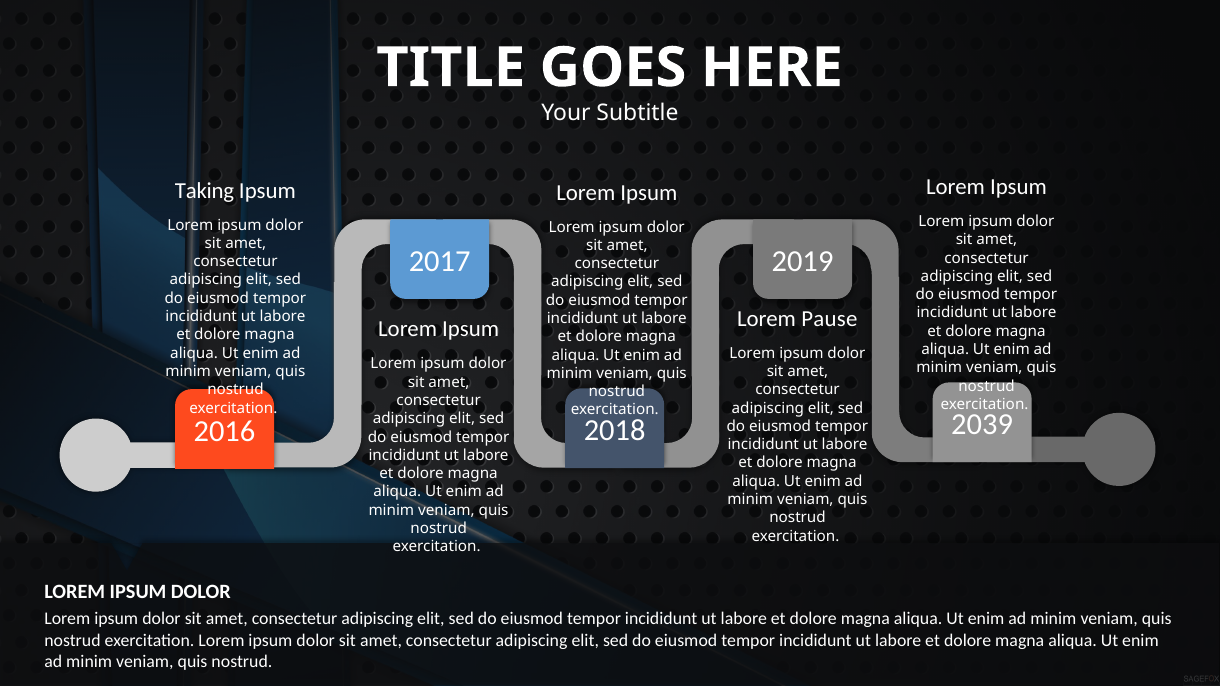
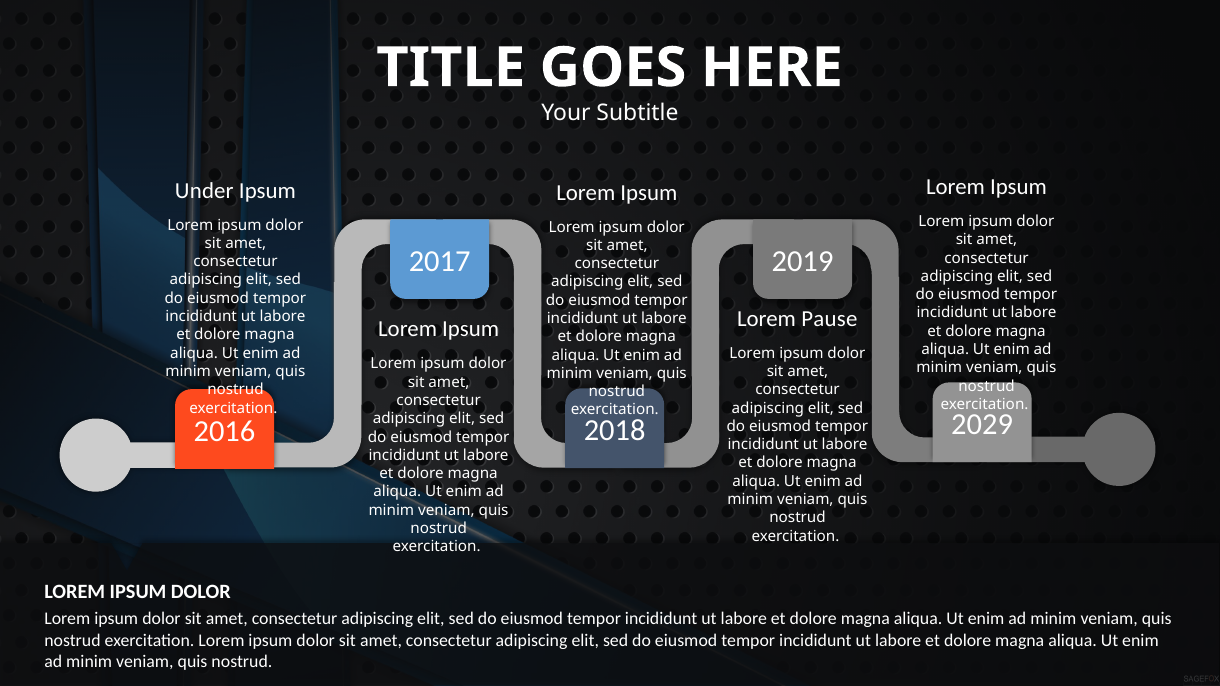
Taking: Taking -> Under (204, 191)
2039: 2039 -> 2029 (982, 425)
